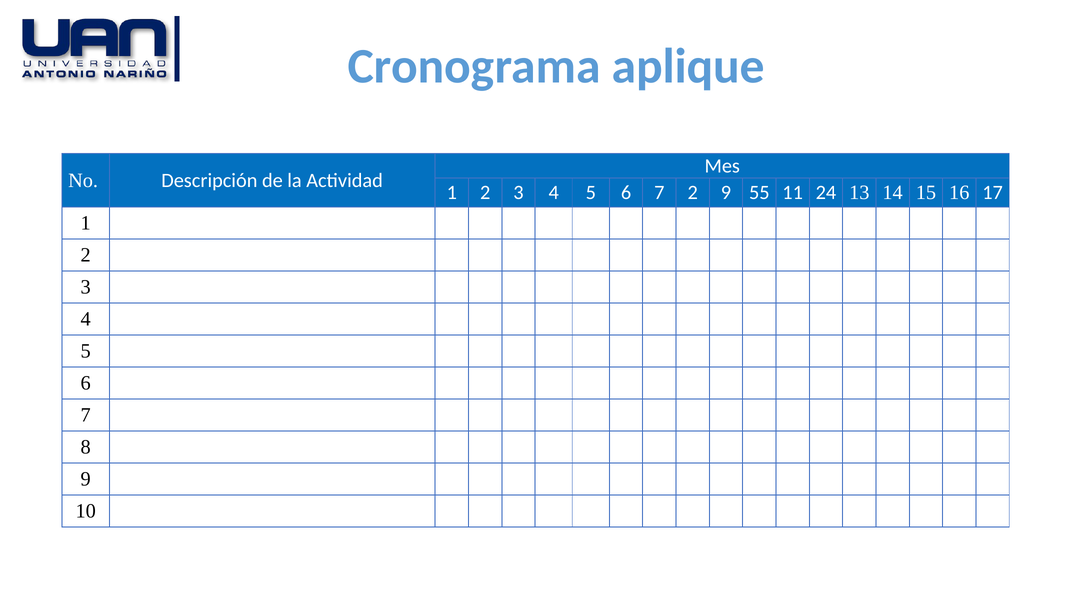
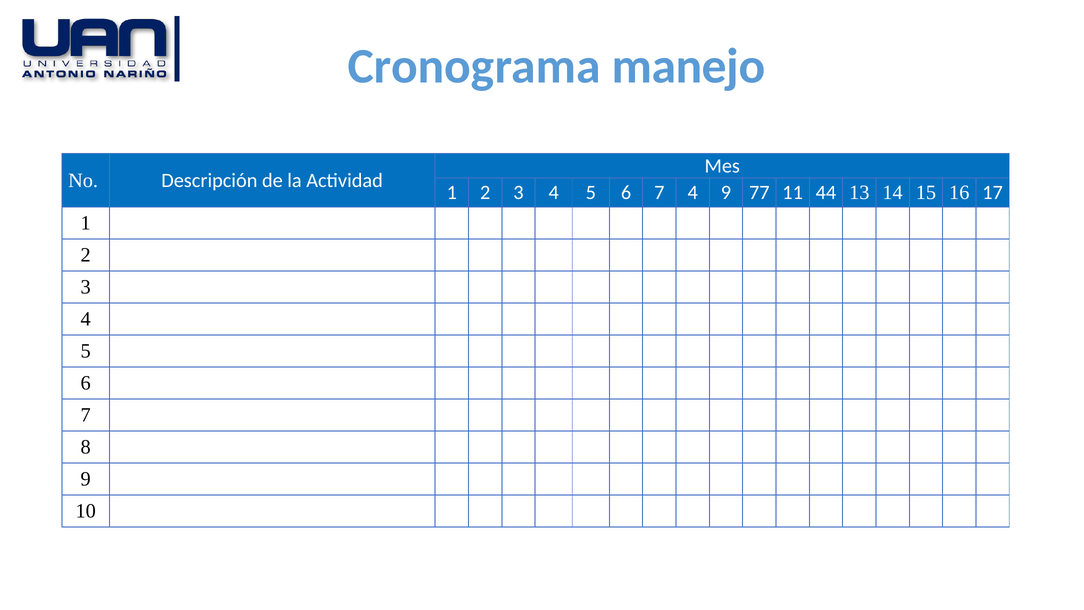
aplique: aplique -> manejo (689, 66)
7 2: 2 -> 4 (693, 193)
55: 55 -> 77 (759, 193)
24: 24 -> 44 (826, 193)
